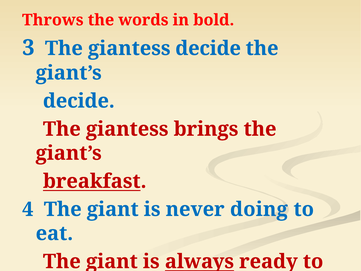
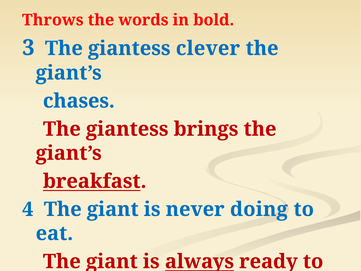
giantess decide: decide -> clever (208, 48)
decide: decide -> chases (79, 101)
